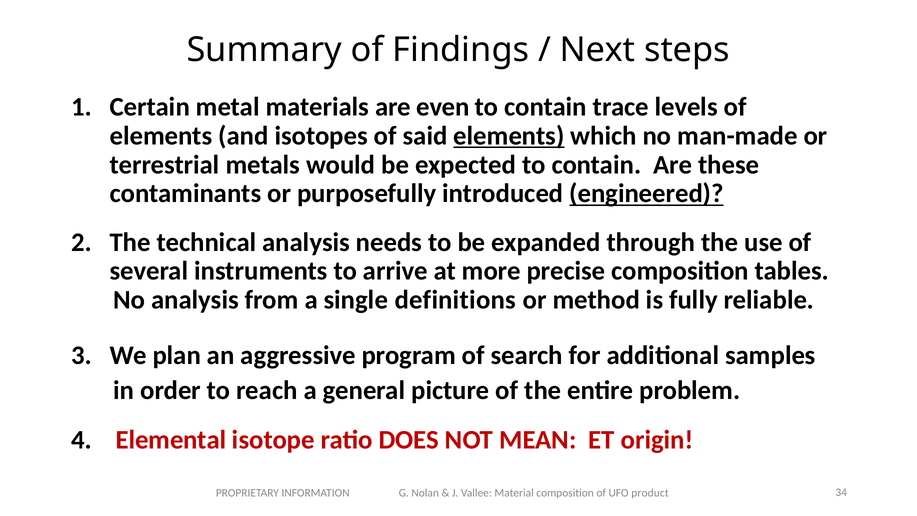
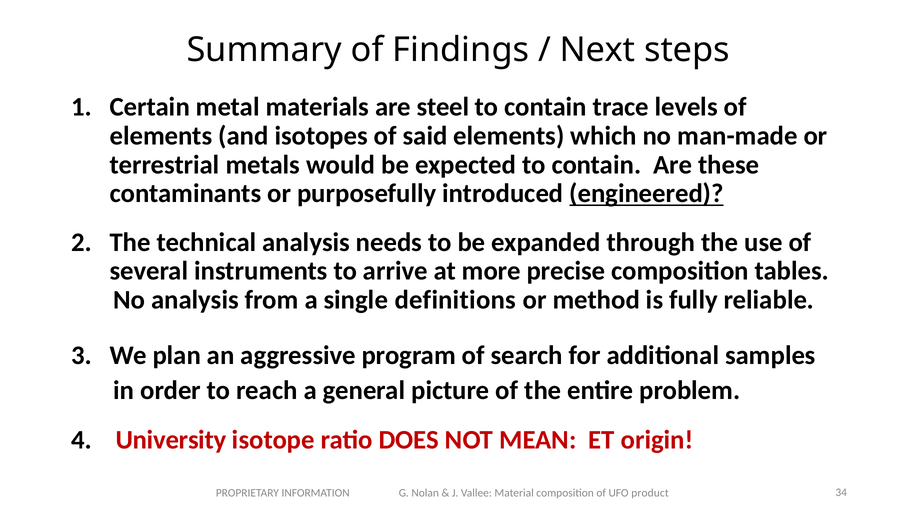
even: even -> steel (443, 107)
elements underline: present -> none (509, 136)
Elemental: Elemental -> University (171, 440)
